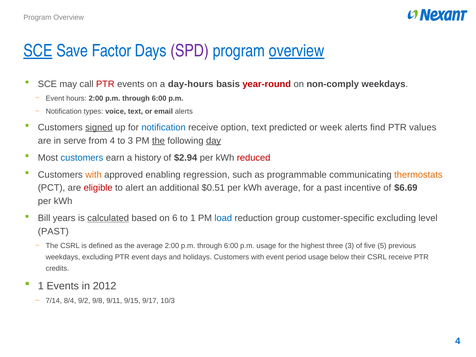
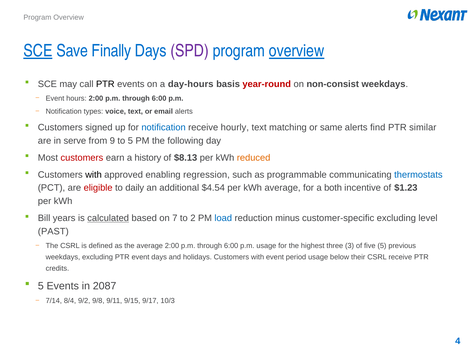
Factor: Factor -> Finally (111, 51)
PTR colour: red -> black (105, 84)
non-comply: non-comply -> non-consist (333, 84)
signed underline: present -> none (99, 127)
option: option -> hourly (235, 127)
predicted: predicted -> matching (288, 127)
week: week -> same (331, 127)
values: values -> similar (423, 127)
from 4: 4 -> 9 (112, 141)
to 3: 3 -> 5 (130, 141)
the underline: present -> none (158, 141)
day underline: present -> none (214, 141)
customers colour: blue -> red (82, 158)
$2.94: $2.94 -> $8.13 (186, 158)
reduced colour: red -> orange (254, 158)
with colour: orange -> black (94, 175)
thermostats colour: orange -> blue (418, 175)
alert: alert -> daily (135, 188)
$0.51: $0.51 -> $4.54 (213, 188)
a past: past -> both (333, 188)
$6.69: $6.69 -> $1.23 (406, 188)
6: 6 -> 7 (175, 218)
to 1: 1 -> 2 (193, 218)
group: group -> minus (287, 218)
1: 1 -> 5 (41, 286)
2012: 2012 -> 2087 (105, 286)
